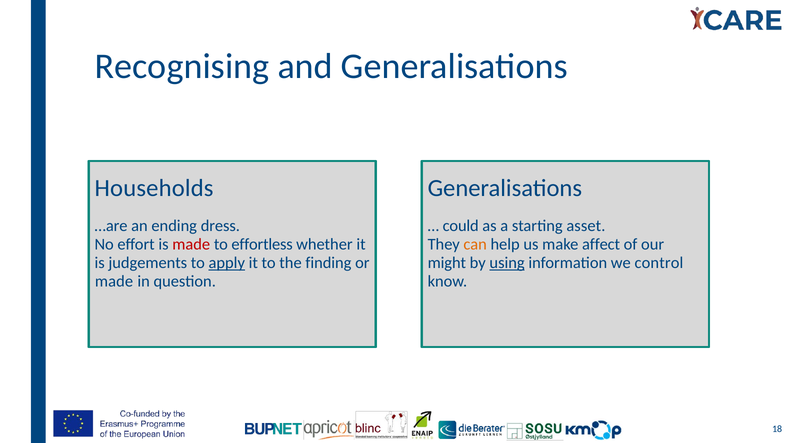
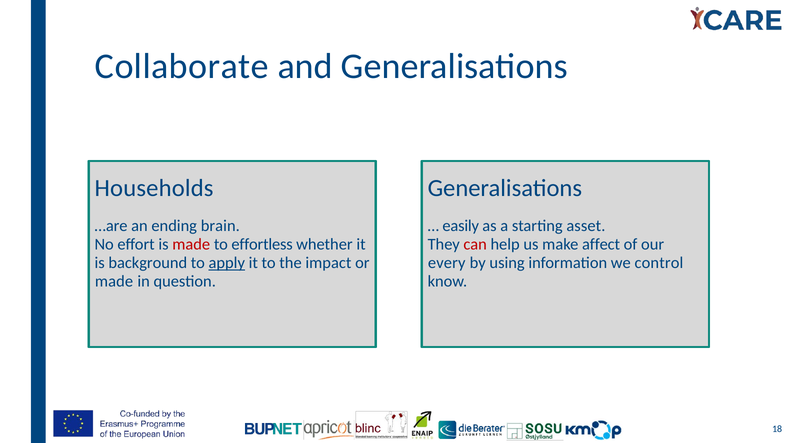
Recognising: Recognising -> Collaborate (182, 66)
dress: dress -> brain (220, 226)
could: could -> easily (461, 226)
can colour: orange -> red (475, 245)
judgements: judgements -> background (148, 263)
finding: finding -> impact (328, 263)
might: might -> every (447, 263)
using underline: present -> none (507, 263)
